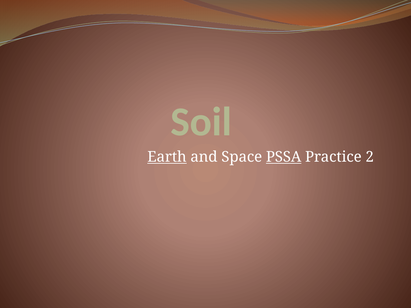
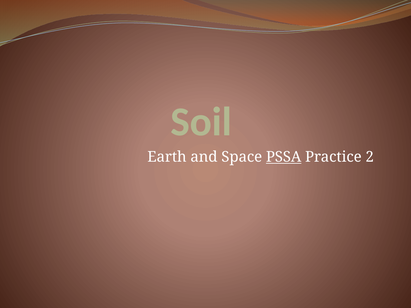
Earth underline: present -> none (167, 157)
